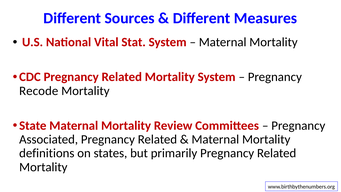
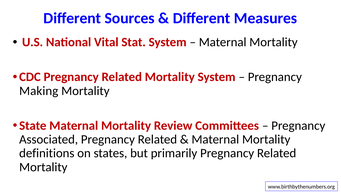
Recode: Recode -> Making (39, 91)
